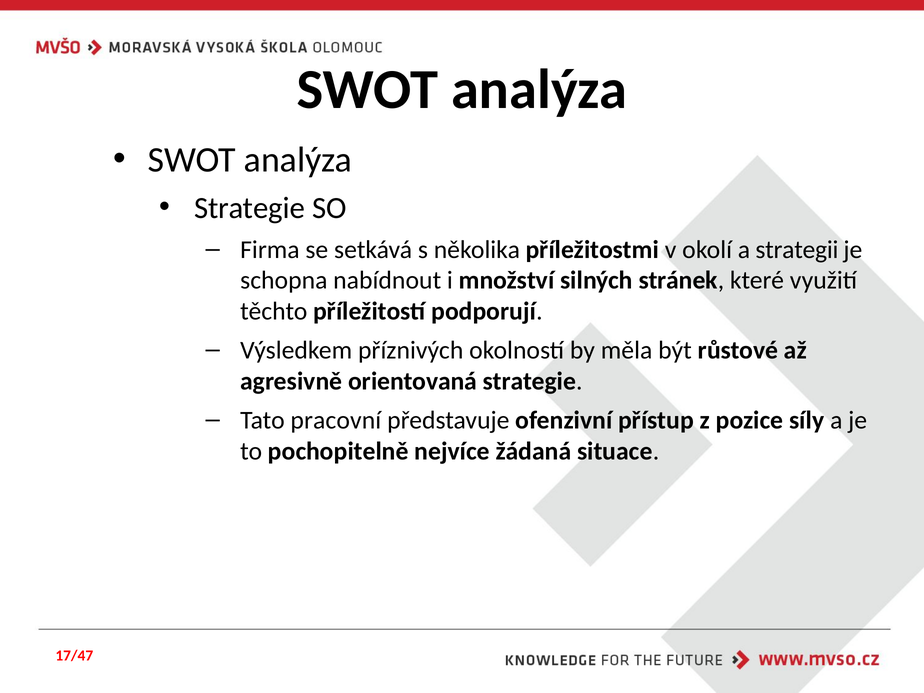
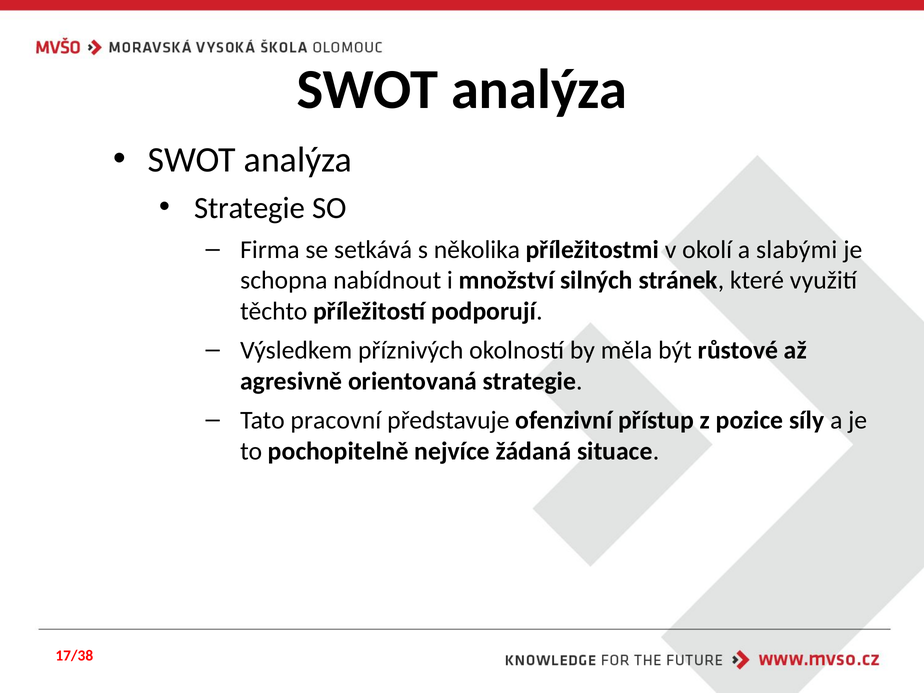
strategii: strategii -> slabými (797, 250)
17/47: 17/47 -> 17/38 (74, 656)
